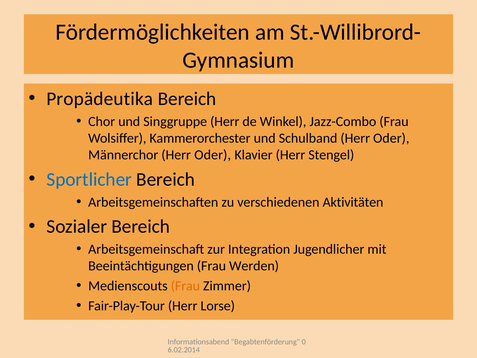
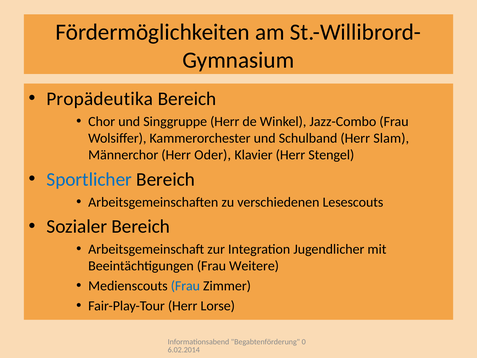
Schulband Herr Oder: Oder -> Slam (391, 138)
Aktivitäten: Aktivitäten -> Lesescouts (353, 202)
Werden: Werden -> Weitere (254, 266)
Frau colour: orange -> blue (185, 286)
